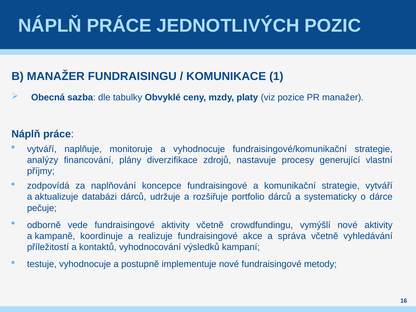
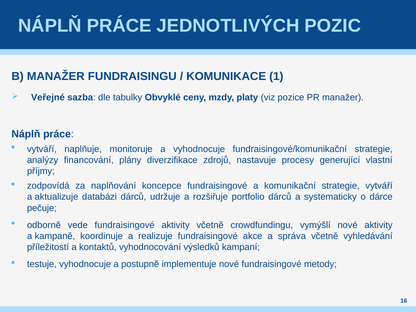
Obecná: Obecná -> Veřejné (48, 98)
